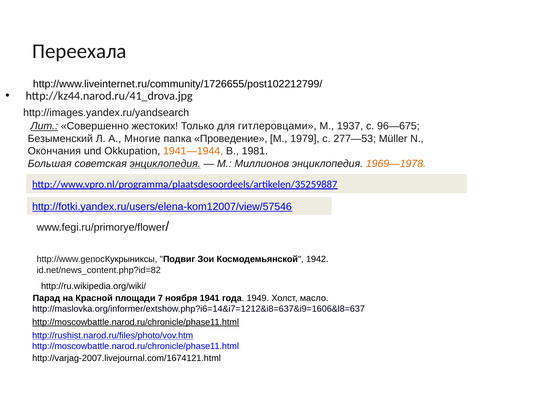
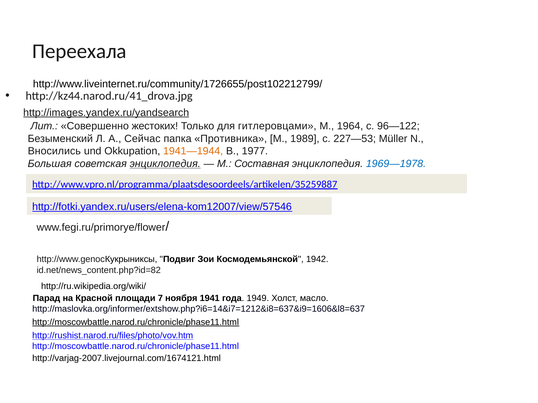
http://images.yandex.ru/yandsearch underline: none -> present (106, 113)
Лит underline: present -> none (44, 126)
1937: 1937 -> 1964 (350, 126)
96—675: 96—675 -> 96—122 (398, 126)
Многие: Многие -> Сейчас (142, 139)
Проведение: Проведение -> Противника (231, 139)
1979: 1979 -> 1989 (305, 139)
277—53: 277—53 -> 227—53 (355, 139)
Окончания: Окончания -> Вносились (54, 151)
1981: 1981 -> 1977 (255, 151)
Миллионов: Миллионов -> Составная (262, 164)
1969—1978 colour: orange -> blue (396, 164)
